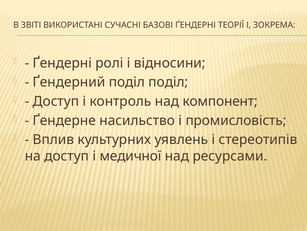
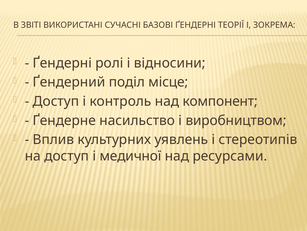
поділ поділ: поділ -> місце (168, 82)
промисловість: промисловість -> виробництвом (236, 120)
